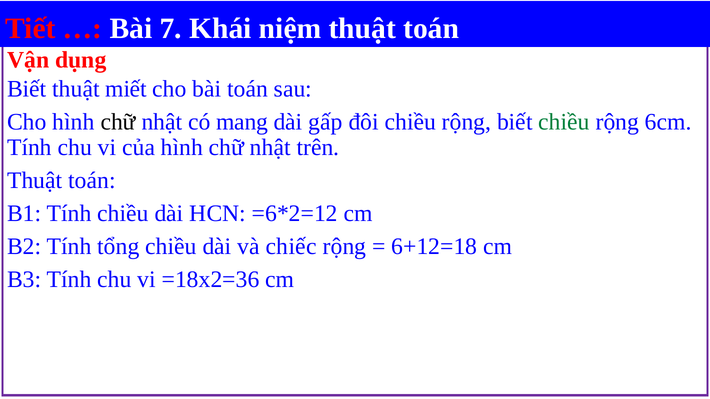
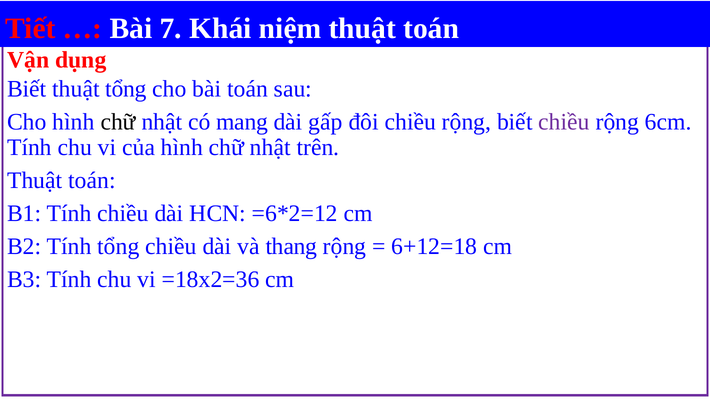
thuật miết: miết -> tổng (126, 89)
chiều colour: green -> purple (564, 122)
chiếc: chiếc -> thang (291, 247)
